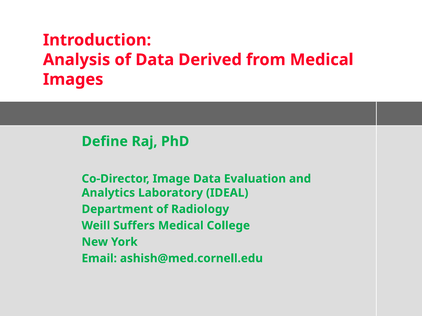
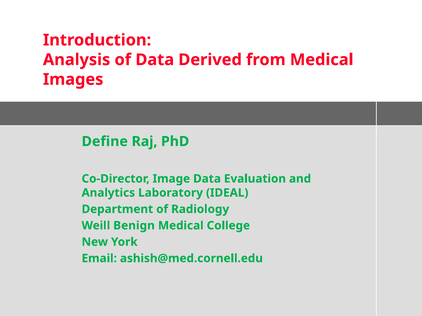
Suffers: Suffers -> Benign (134, 226)
